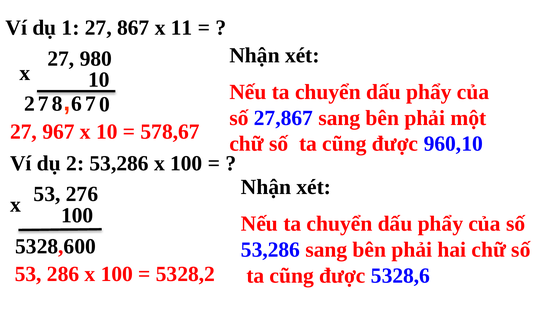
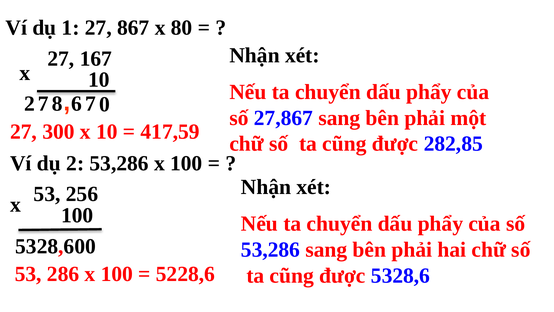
11: 11 -> 80 (182, 28)
980: 980 -> 167 (96, 59)
967: 967 -> 300 (58, 131)
578,67: 578,67 -> 417,59 (170, 131)
960,10: 960,10 -> 282,85 (453, 144)
276: 276 -> 256 (82, 194)
5328,2: 5328,2 -> 5228,6 (185, 274)
